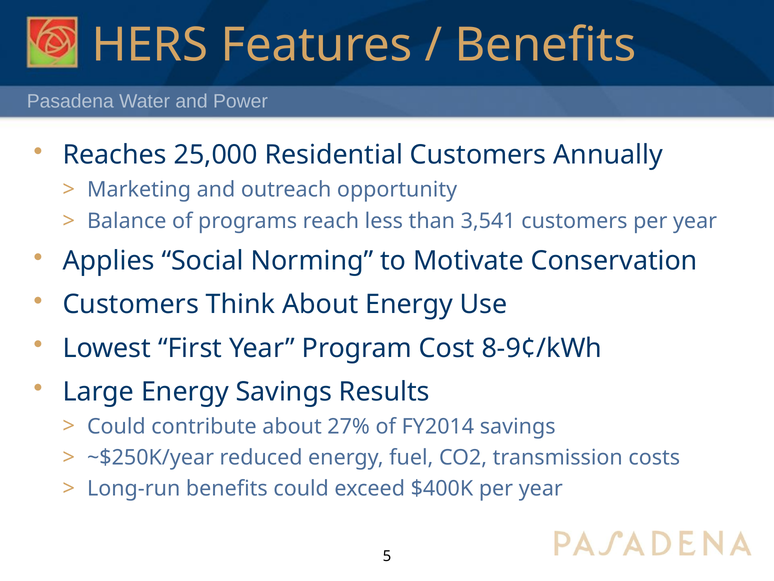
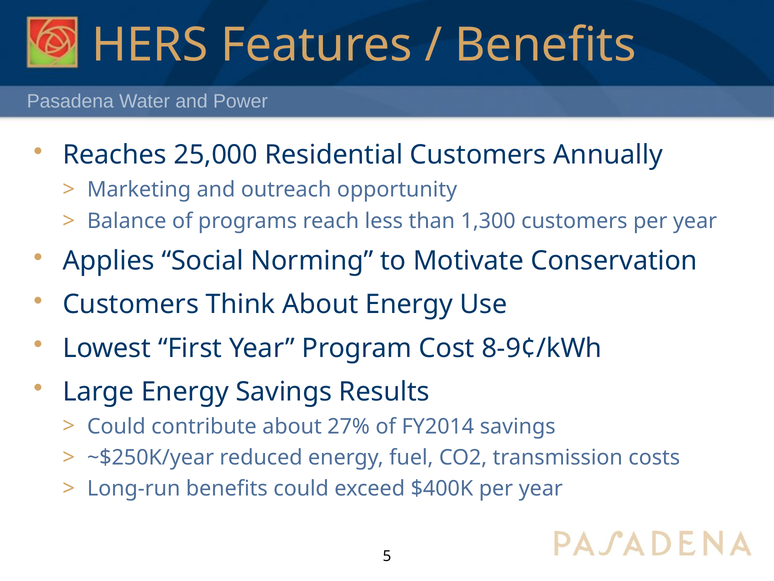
3,541: 3,541 -> 1,300 (488, 221)
